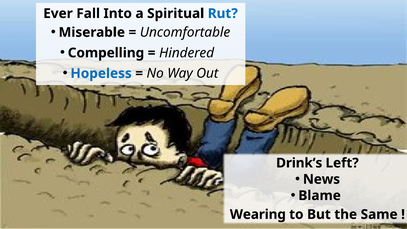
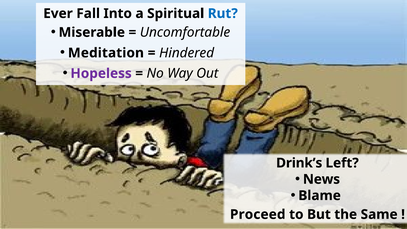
Compelling: Compelling -> Meditation (106, 53)
Hopeless colour: blue -> purple (101, 73)
Wearing: Wearing -> Proceed (258, 214)
